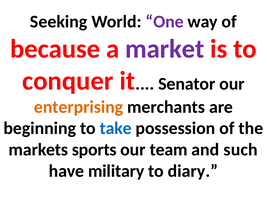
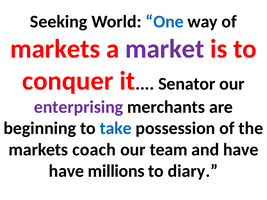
One colour: purple -> blue (165, 22)
because: because -> markets (55, 49)
enterprising colour: orange -> purple (79, 107)
sports: sports -> coach (94, 150)
and such: such -> have (241, 150)
military: military -> millions (116, 171)
